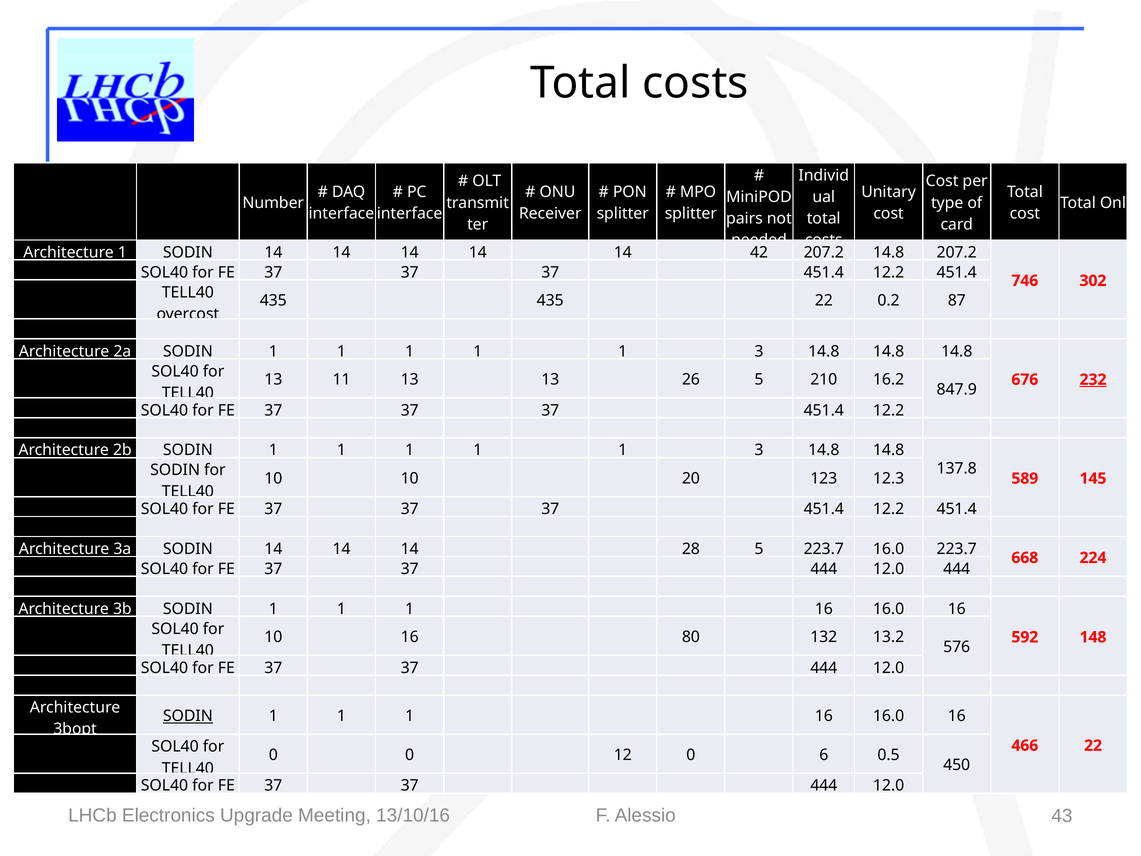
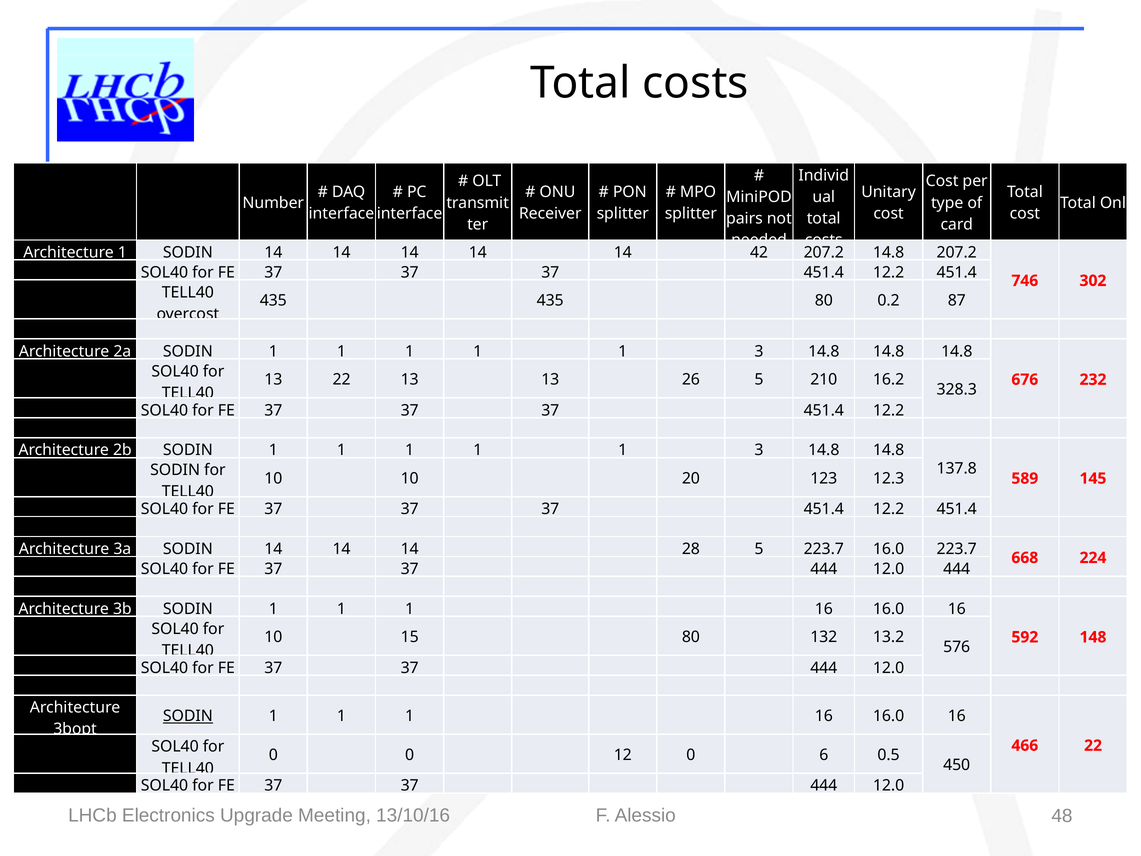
435 22: 22 -> 80 (824, 301)
13 11: 11 -> 22 (342, 380)
232 underline: present -> none (1093, 380)
847.9: 847.9 -> 328.3 (957, 389)
10 16: 16 -> 15 (410, 637)
43: 43 -> 48 (1062, 816)
